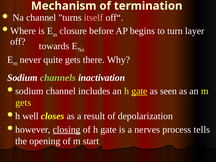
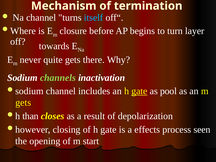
itself colour: pink -> light blue (94, 18)
seen: seen -> pool (168, 91)
well: well -> than (31, 116)
closing underline: present -> none (67, 130)
nerves: nerves -> effects (147, 130)
tells: tells -> seen (202, 130)
